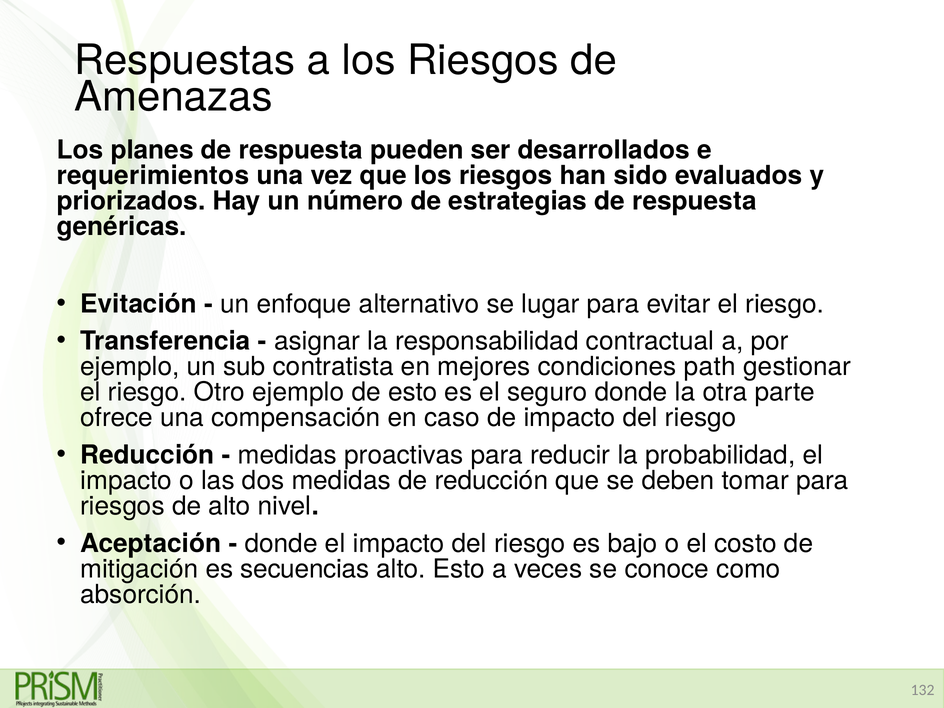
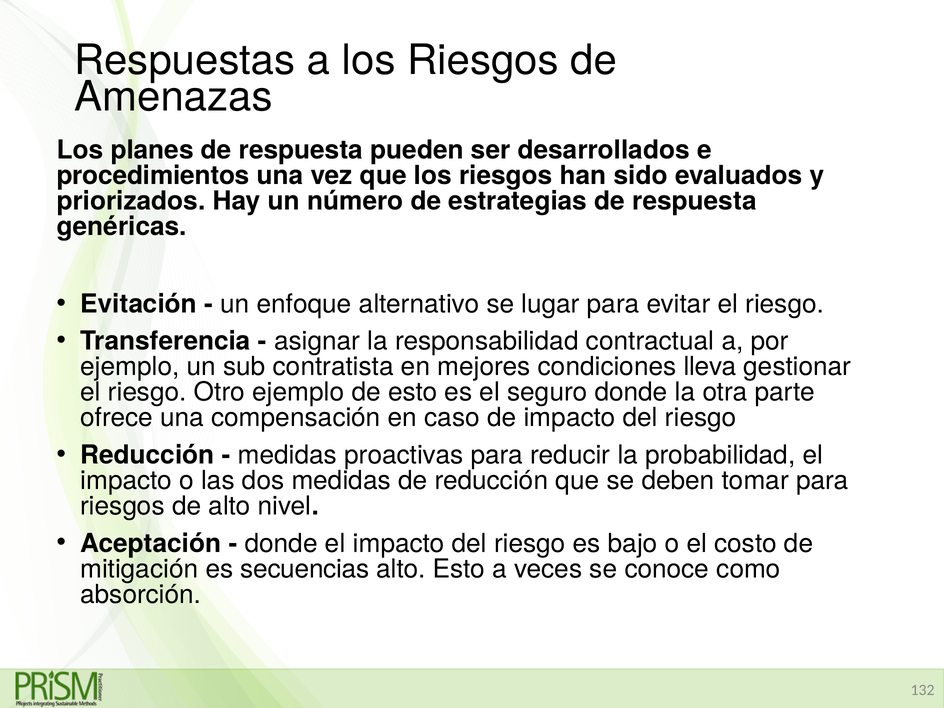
requerimientos: requerimientos -> procedimientos (153, 176)
path: path -> lleva (710, 367)
